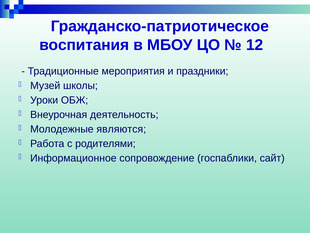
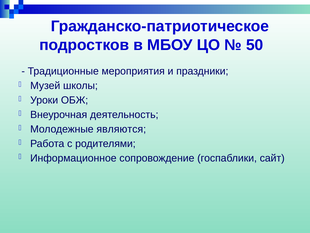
воспитания: воспитания -> подростков (84, 45)
12: 12 -> 50 (255, 45)
